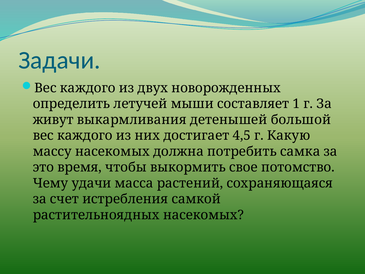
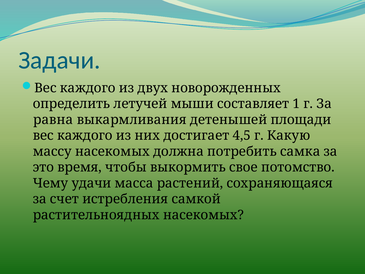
живут: живут -> равна (53, 120)
большой: большой -> площади (301, 120)
